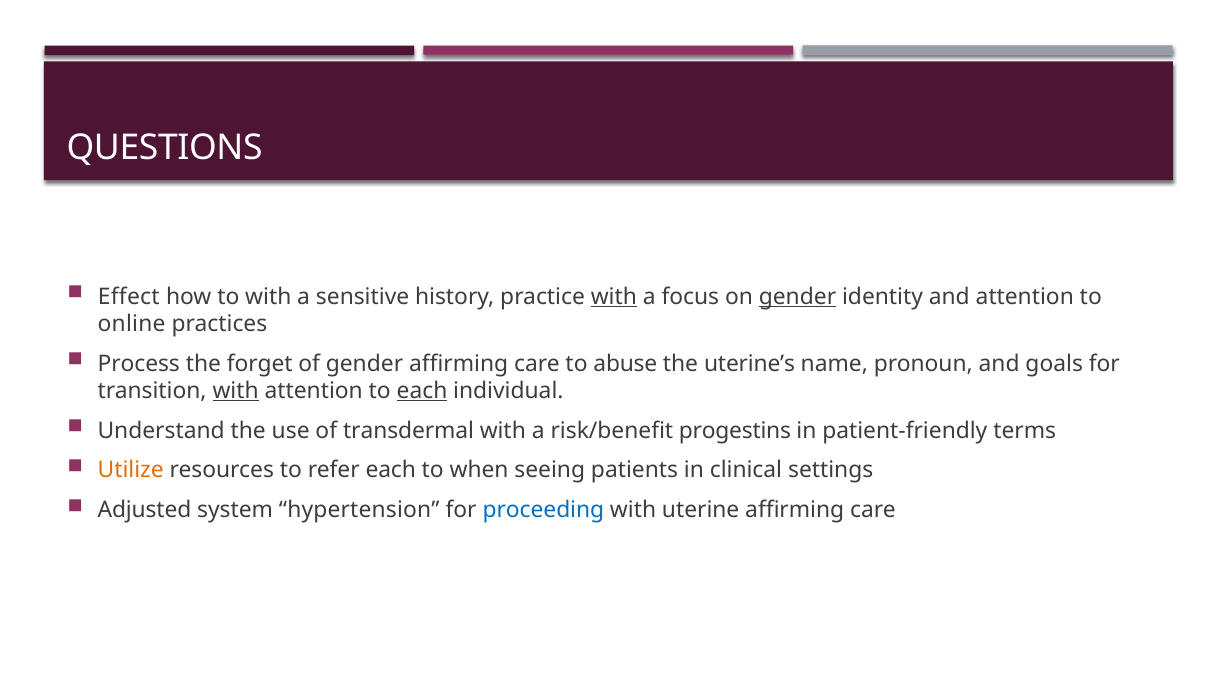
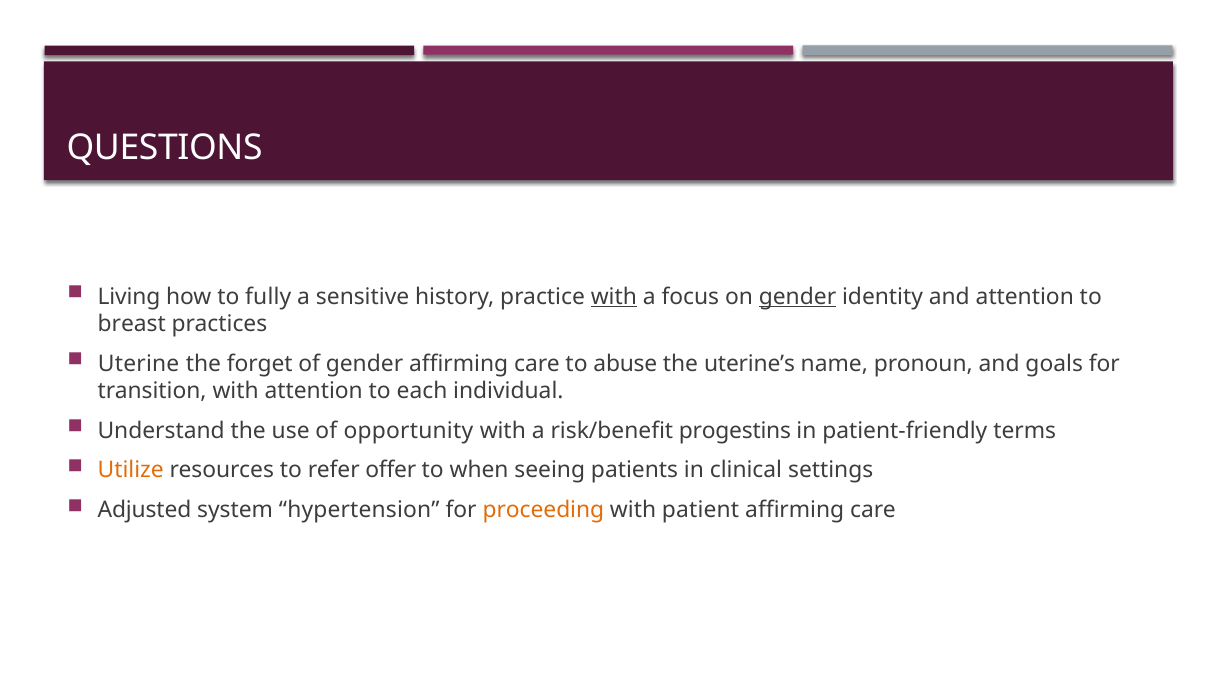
Effect: Effect -> Living (129, 296)
to with: with -> fully (268, 296)
online: online -> breast (132, 324)
Process: Process -> Uterine (139, 363)
with underline: present -> none (236, 391)
each underline: present -> none (422, 391)
transdermal: transdermal -> opportunity (408, 430)
refer each: each -> offer (391, 470)
proceeding colour: blue -> orange (543, 509)
uterine: uterine -> patient (701, 509)
